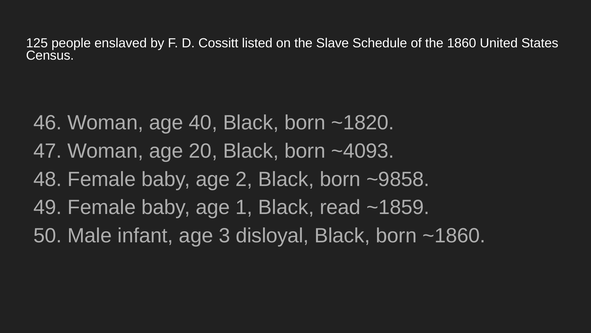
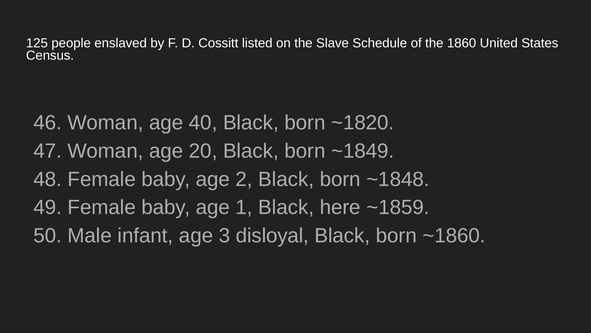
~4093: ~4093 -> ~1849 (363, 151)
~9858: ~9858 -> ~1848 (398, 179)
read: read -> here (340, 207)
